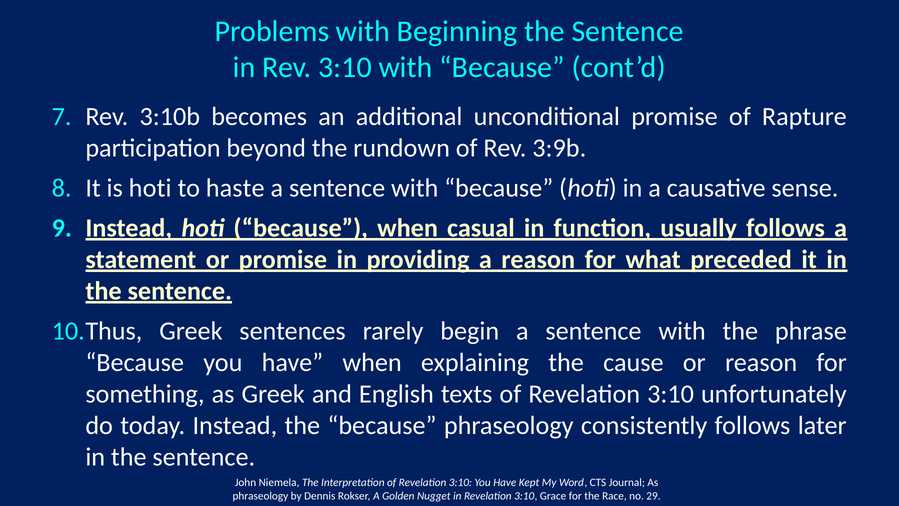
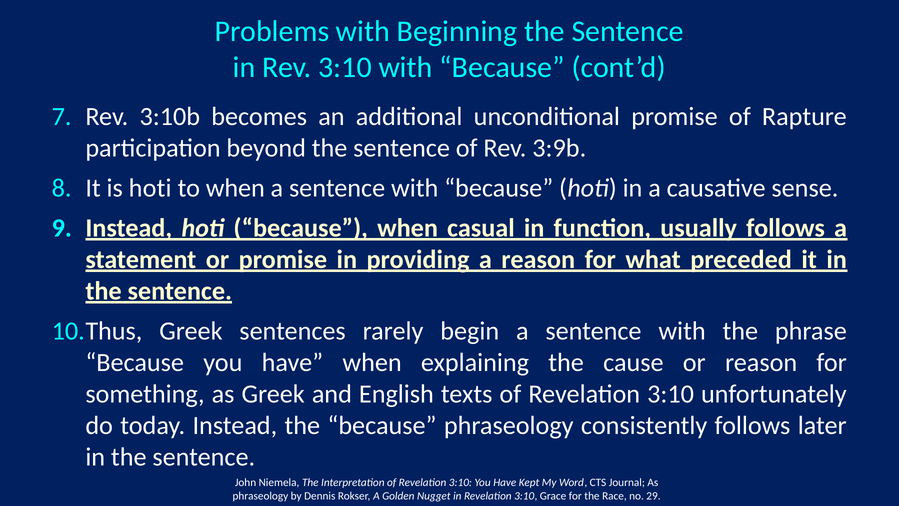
beyond the rundown: rundown -> sentence (402, 148)
to haste: haste -> when (235, 188)
